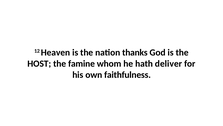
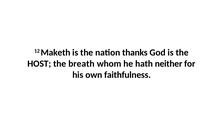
Heaven: Heaven -> Maketh (56, 52)
famine: famine -> breath (81, 63)
deliver: deliver -> neither (169, 63)
